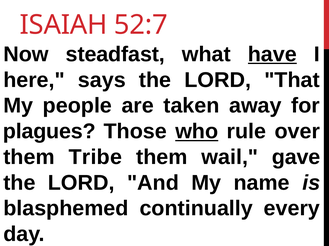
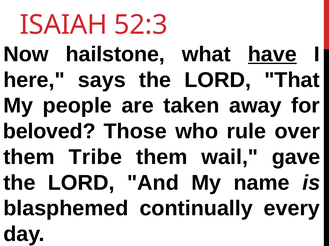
52:7: 52:7 -> 52:3 (141, 25)
steadfast: steadfast -> hailstone (115, 54)
plagues: plagues -> beloved (49, 132)
who underline: present -> none (197, 132)
